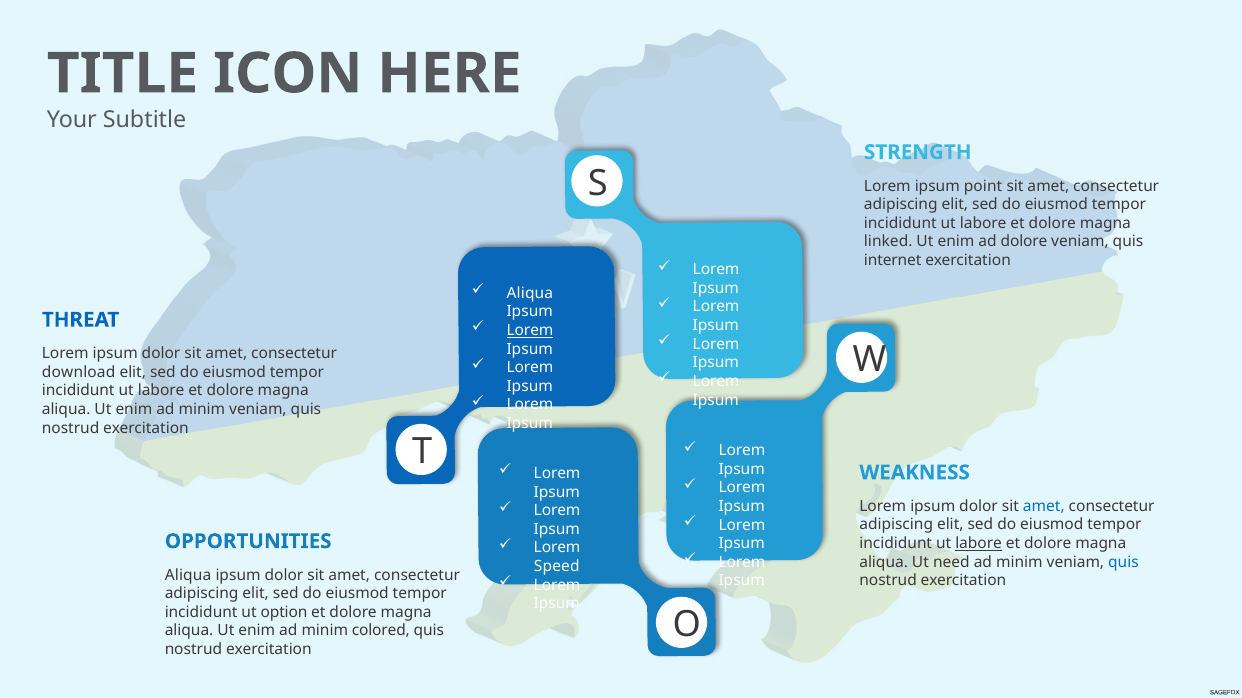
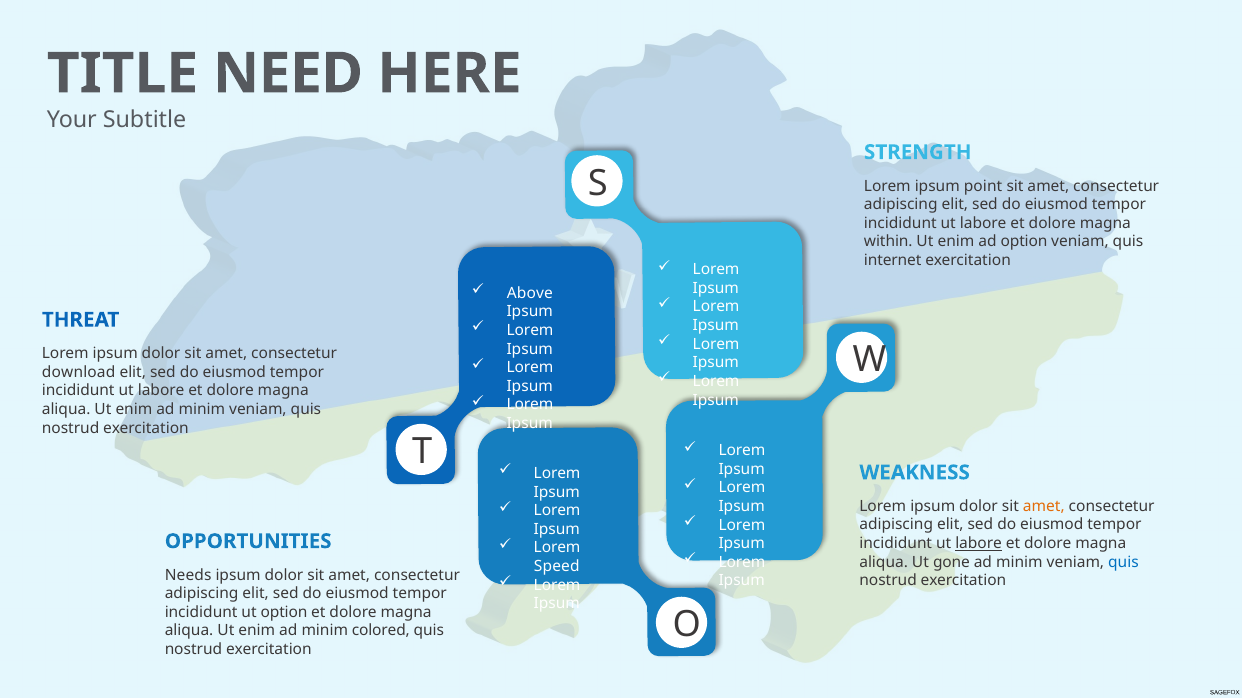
ICON: ICON -> NEED (288, 74)
linked: linked -> within (888, 242)
ad dolore: dolore -> option (1024, 242)
Aliqua: Aliqua -> Above (530, 293)
Lorem underline: present -> none (530, 331)
amet colour: blue -> orange (1044, 507)
need: need -> gone (951, 563)
Aliqua: Aliqua -> Needs (188, 576)
